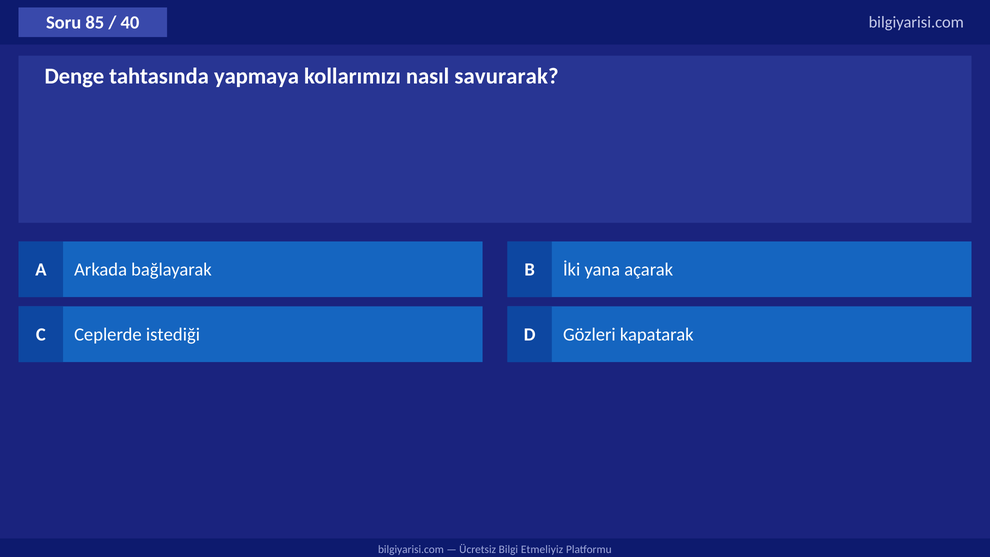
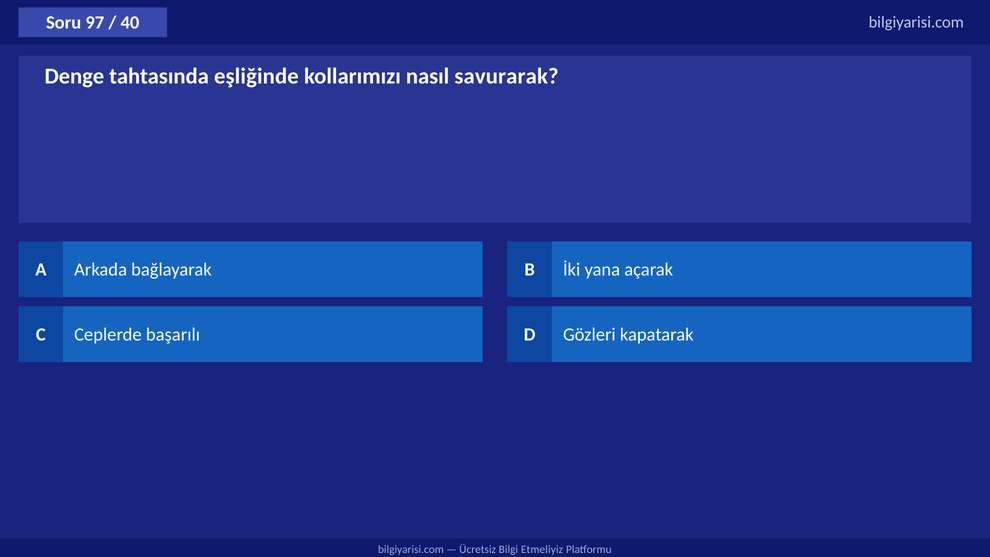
85: 85 -> 97 (95, 23)
yapmaya: yapmaya -> eşliğinde (256, 76)
istediği: istediği -> başarılı (173, 334)
